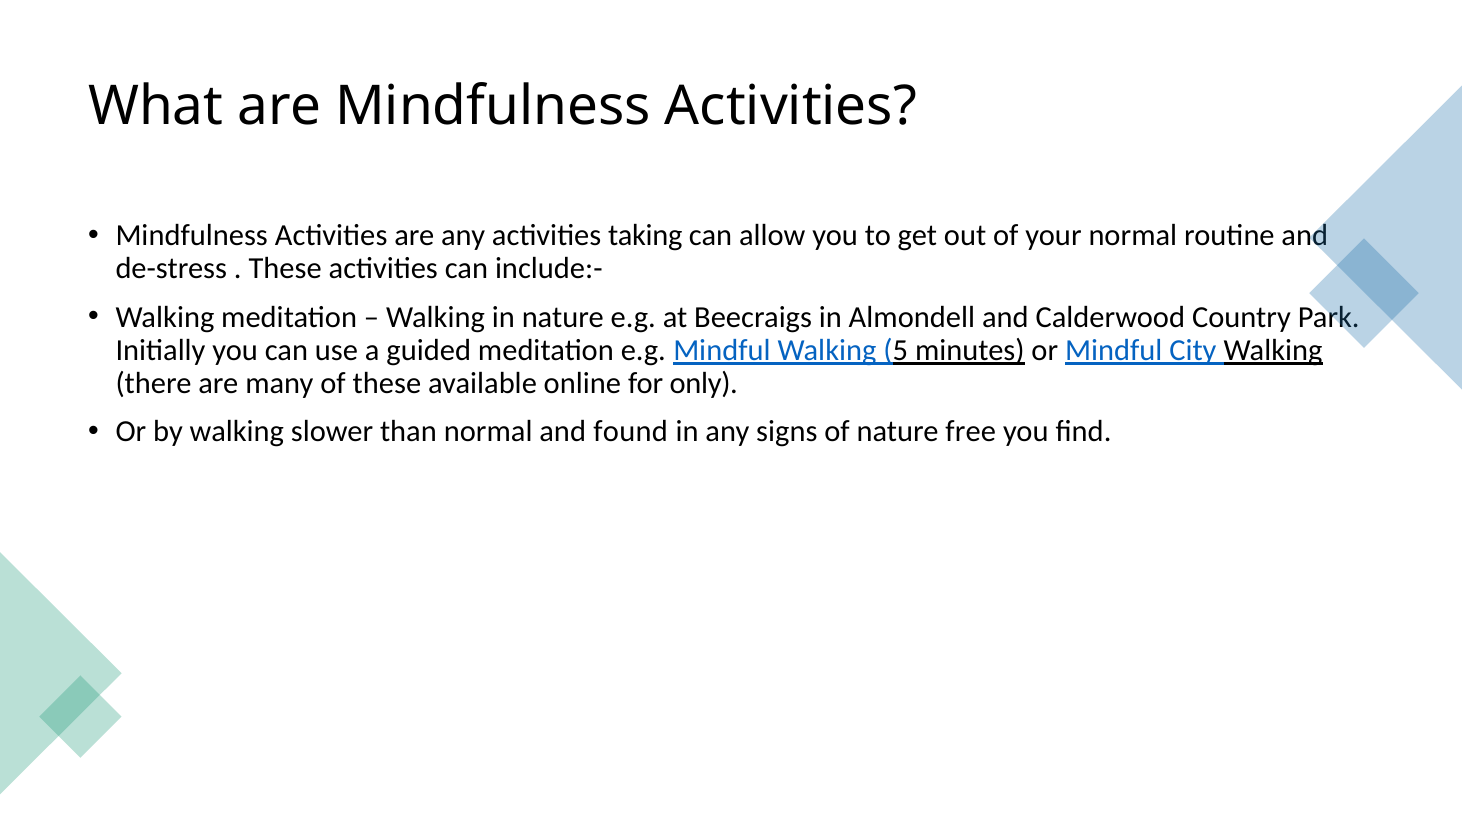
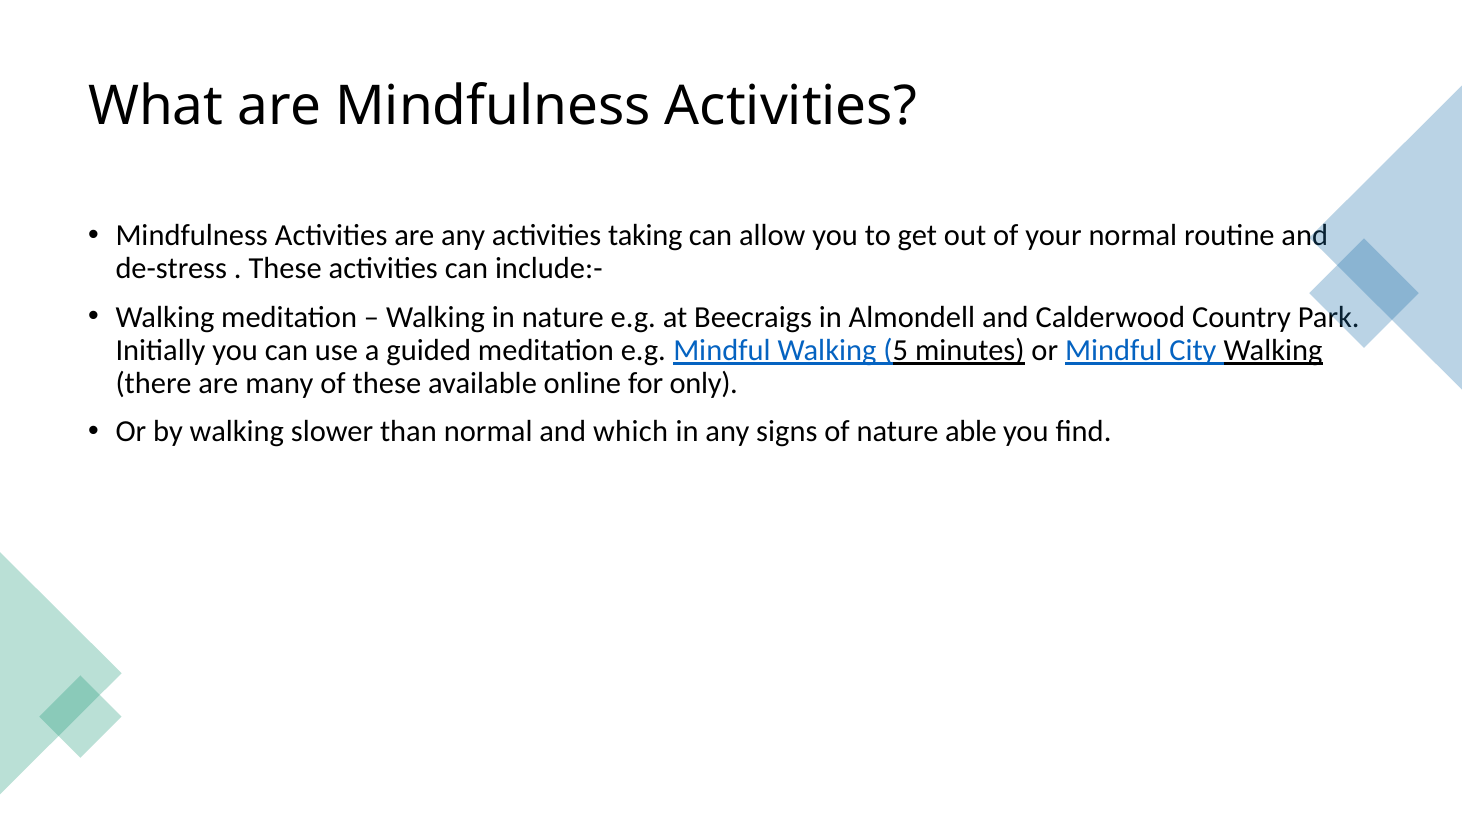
found: found -> which (631, 431)
free: free -> able (971, 431)
